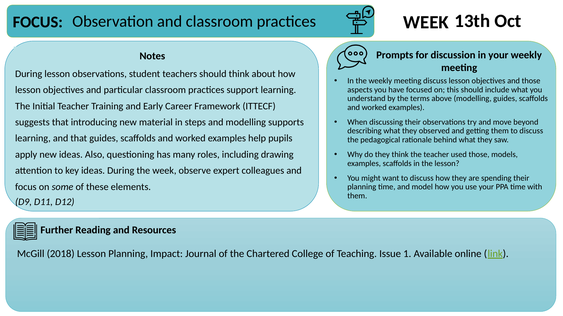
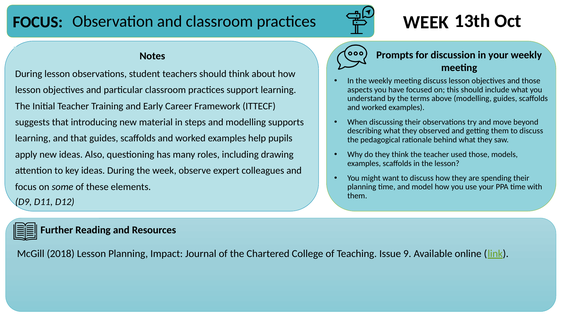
1: 1 -> 9 (407, 254)
